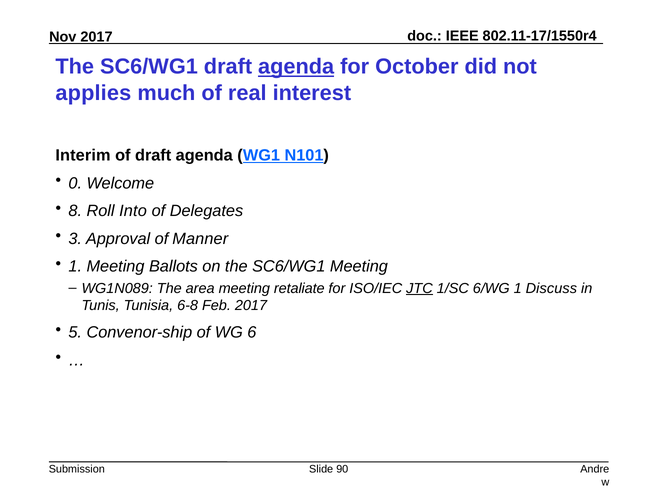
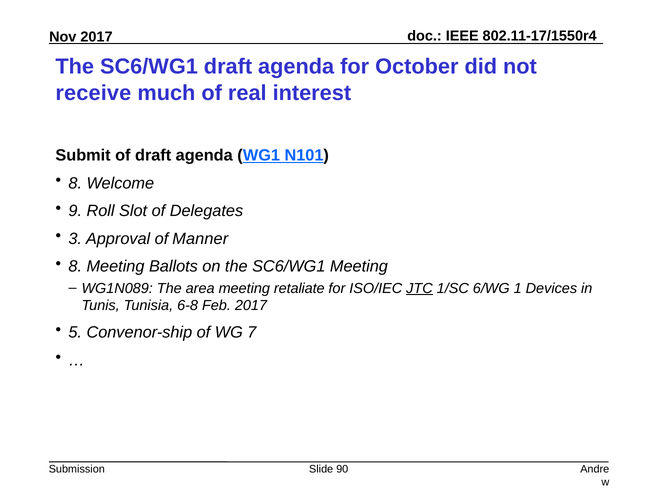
agenda underline: present -> none (296, 67)
applies: applies -> receive (93, 93)
Interim: Interim -> Submit (83, 155)
0: 0 -> 8 (75, 183)
8: 8 -> 9 (75, 211)
Into: Into -> Slot (133, 211)
1: 1 -> 8 (75, 266)
Discuss: Discuss -> Devices (551, 288)
6: 6 -> 7 (252, 332)
